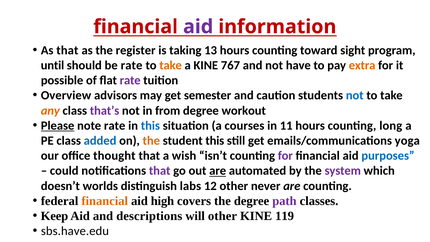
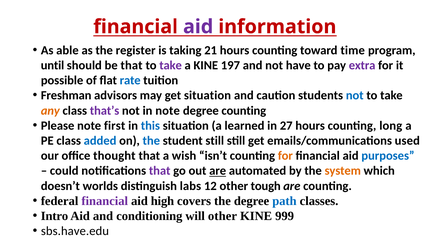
As that: that -> able (67, 50)
13: 13 -> 21 (211, 50)
sight: sight -> time (353, 50)
be rate: rate -> that (132, 65)
take colour: orange -> purple (171, 65)
767: 767 -> 197 (230, 65)
extra colour: orange -> purple (362, 65)
rate colour: purple -> blue (130, 80)
Overview: Overview -> Freshman (66, 95)
get semester: semester -> situation (207, 95)
in from: from -> note (168, 111)
degree workout: workout -> counting (244, 111)
Please underline: present -> none (58, 126)
note rate: rate -> first (115, 126)
courses: courses -> learned (244, 126)
11: 11 -> 27 (286, 126)
the colour: orange -> blue (151, 141)
student this: this -> still (215, 141)
yoga: yoga -> used (407, 141)
for colour: purple -> orange (285, 156)
system colour: purple -> orange (343, 171)
never: never -> tough (266, 186)
financial colour: orange -> purple (105, 201)
path colour: purple -> blue (284, 201)
Keep: Keep -> Intro (54, 216)
descriptions: descriptions -> conditioning (149, 216)
119: 119 -> 999 (285, 216)
